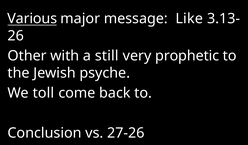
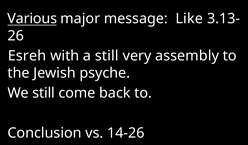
Other: Other -> Esreh (27, 56)
prophetic: prophetic -> assembly (187, 56)
We toll: toll -> still (44, 93)
27-26: 27-26 -> 14-26 (126, 133)
